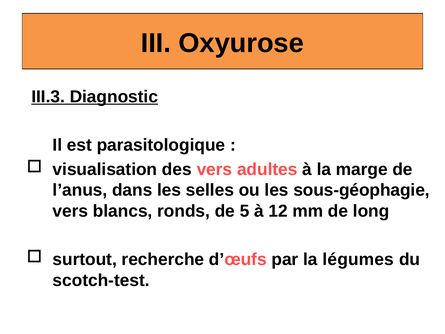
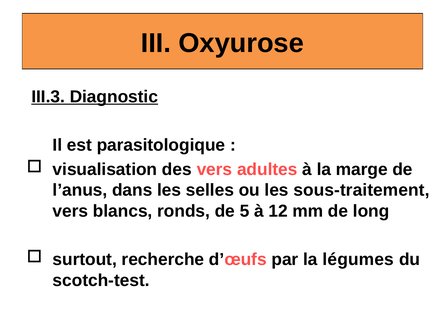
sous-géophagie: sous-géophagie -> sous-traitement (361, 190)
